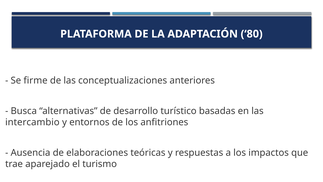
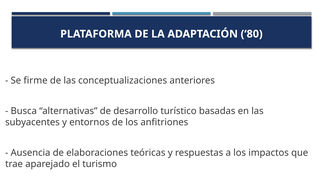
intercambio: intercambio -> subyacentes (32, 122)
